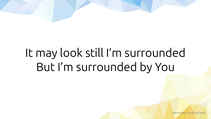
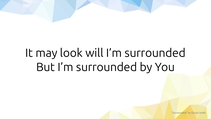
still: still -> will (94, 53)
